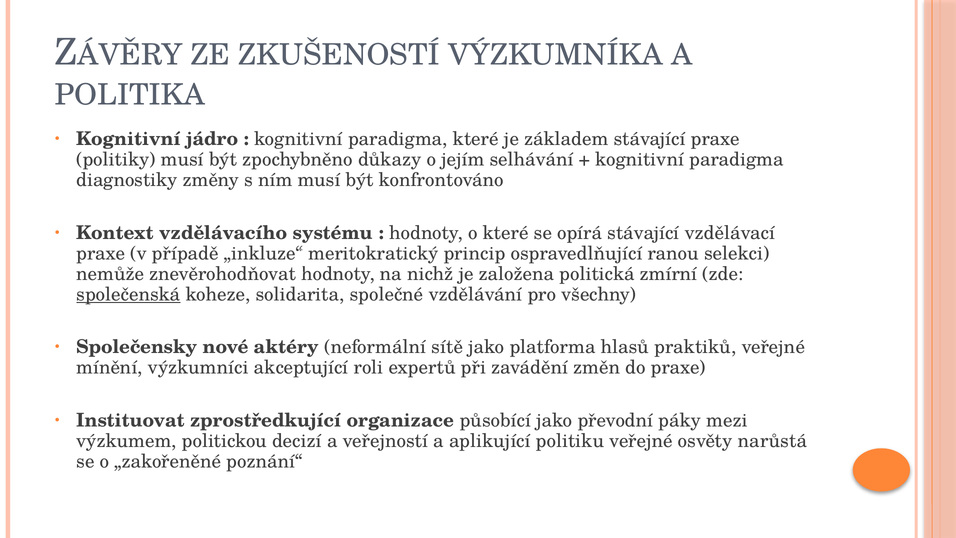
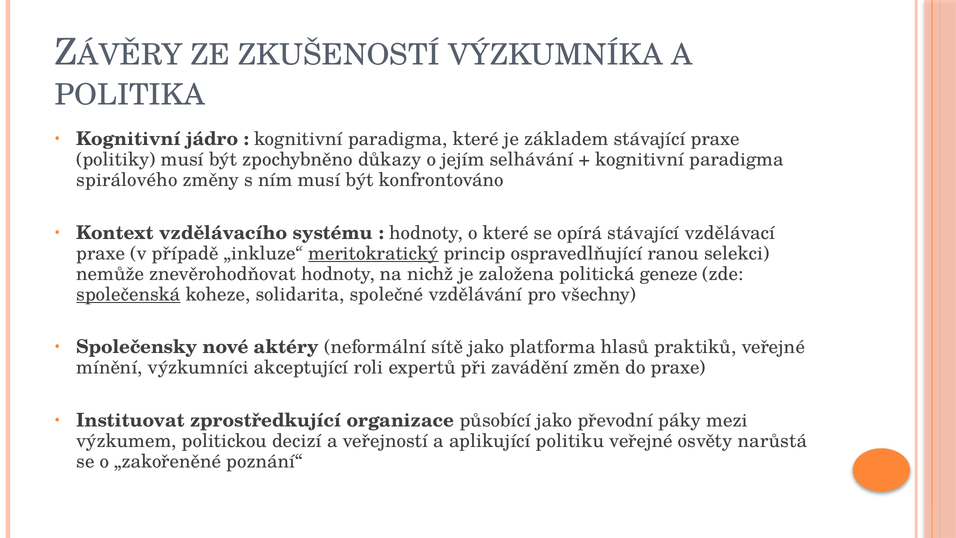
diagnostiky: diagnostiky -> spirálového (127, 180)
meritokratický underline: none -> present (373, 253)
zmírní: zmírní -> geneze (669, 274)
